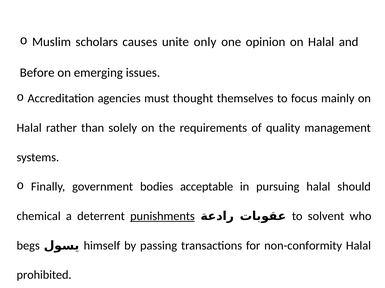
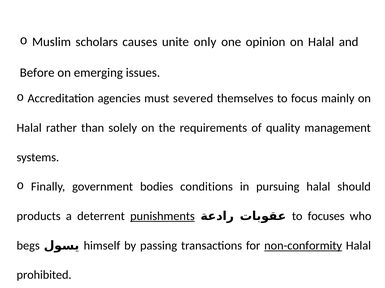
thought: thought -> severed (193, 99)
acceptable: acceptable -> conditions (207, 187)
solvent: solvent -> focuses (326, 217)
chemical: chemical -> products (39, 217)
non-conformity underline: none -> present (303, 246)
